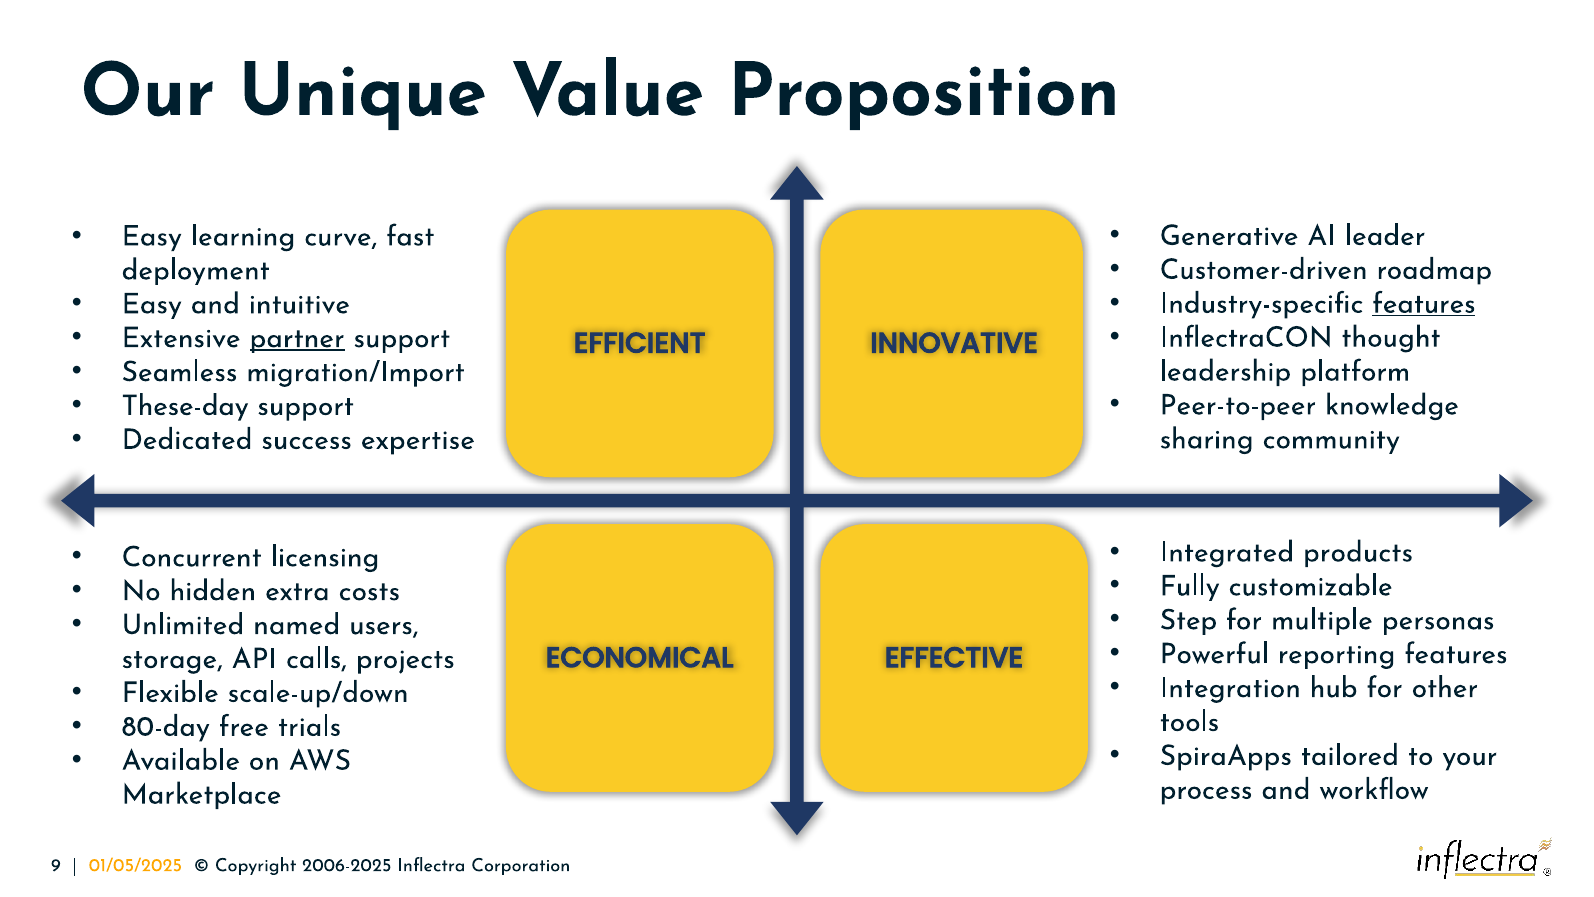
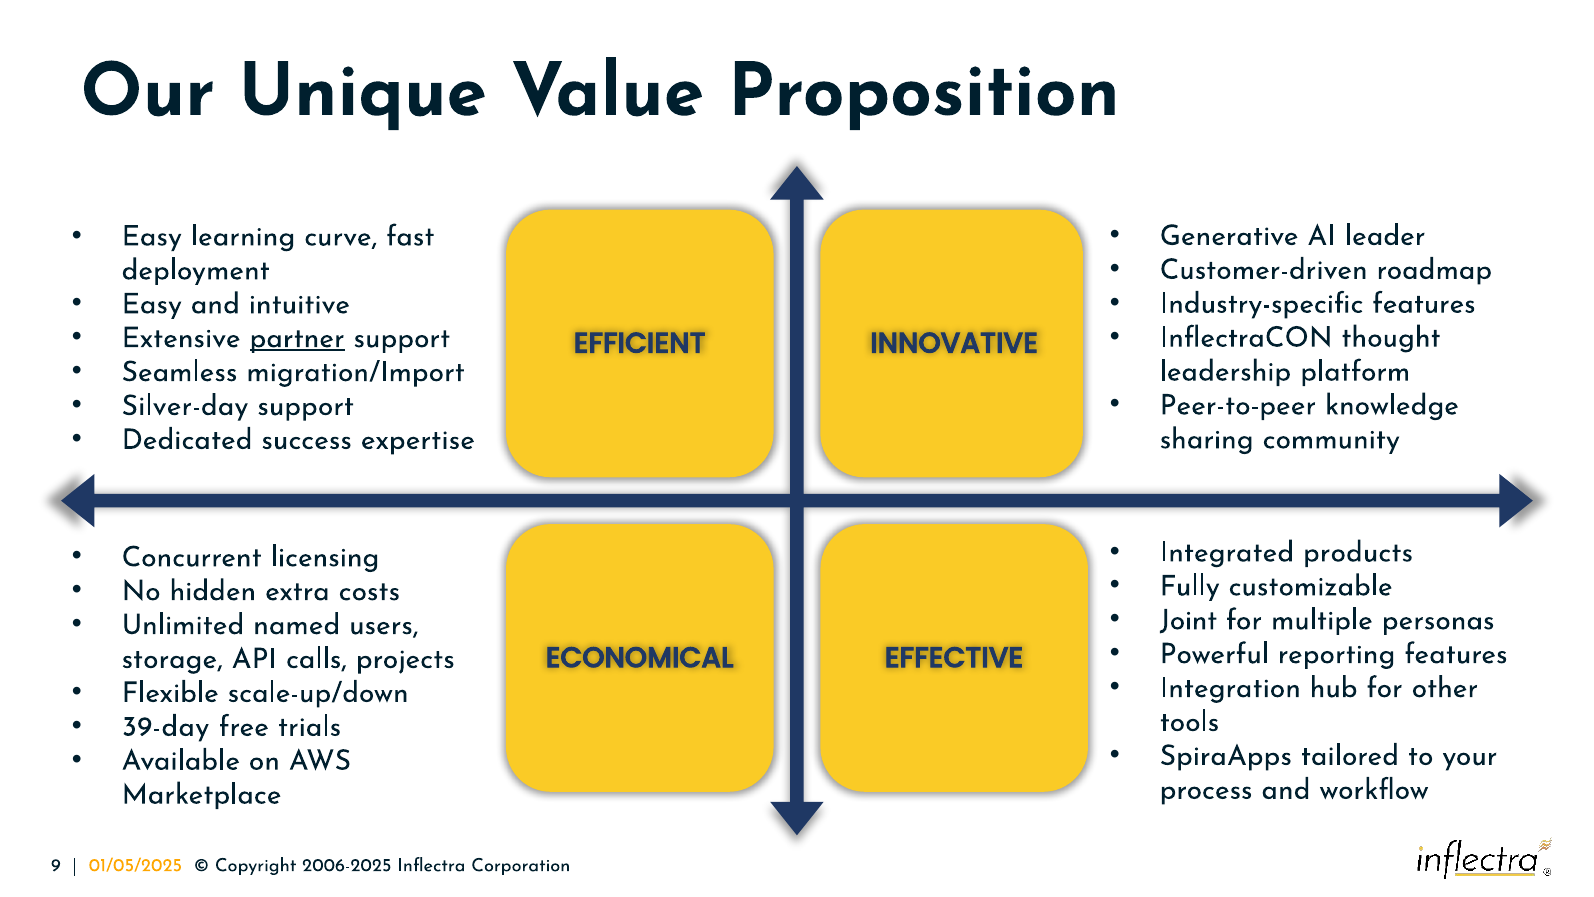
features underline: present -> none (1424, 303)
These-day: These-day -> Silver-day (185, 405)
Step: Step -> Joint (1189, 620)
80-day: 80-day -> 39-day (166, 726)
